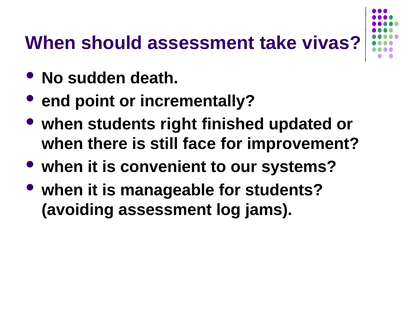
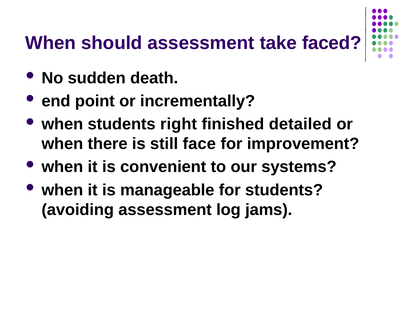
vivas: vivas -> faced (332, 43)
updated: updated -> detailed (300, 124)
